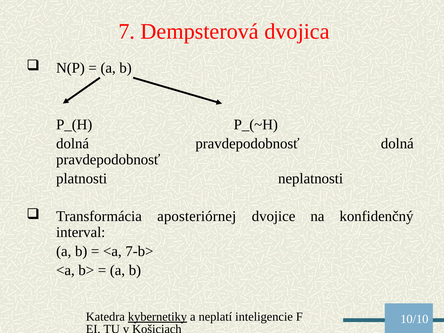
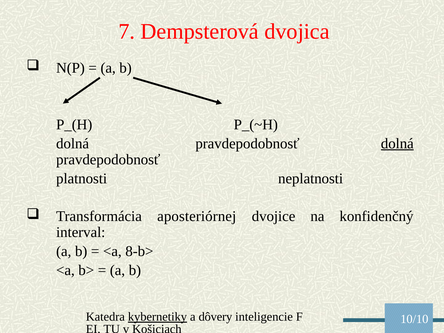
dolná underline: none -> present (397, 144)
7-b>: 7-b> -> 8-b> (139, 251)
neplatí: neplatí -> dôvery (215, 317)
